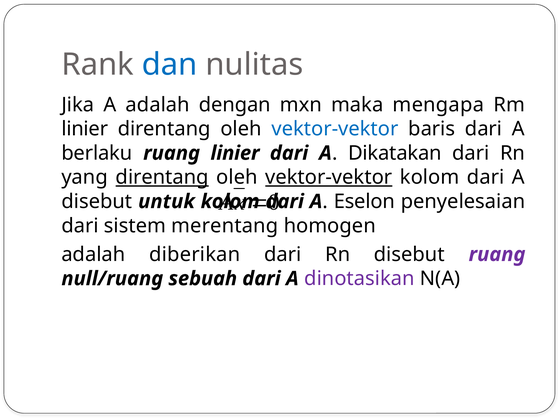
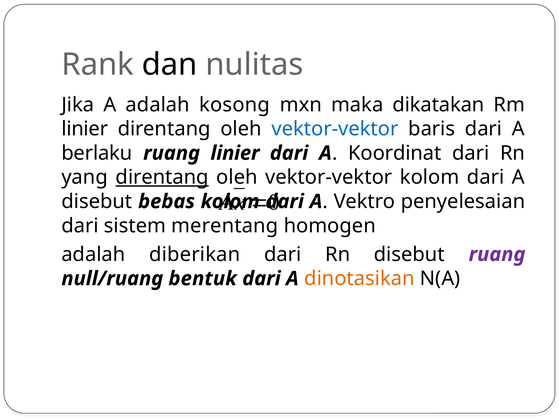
dan colour: blue -> black (170, 65)
dengan: dengan -> kosong (235, 105)
mengapa: mengapa -> dikatakan (438, 105)
Dikatakan: Dikatakan -> Koordinat (395, 153)
vektor-vektor underline: present -> none (329, 177)
untuk: untuk -> bebas (167, 202)
Eselon: Eselon -> Vektro (364, 202)
sebuah: sebuah -> bentuk (203, 279)
dinotasikan colour: purple -> orange (359, 279)
